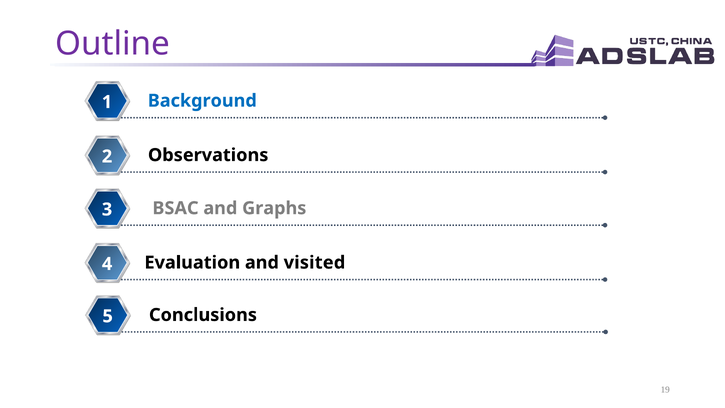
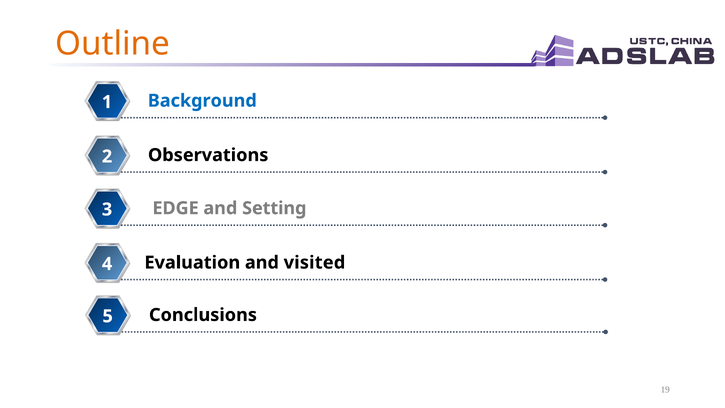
Outline colour: purple -> orange (113, 44)
BSAC: BSAC -> EDGE (176, 208)
Graphs: Graphs -> Setting (274, 208)
